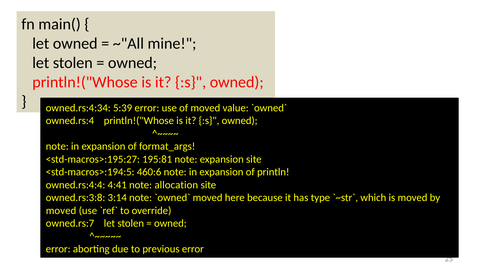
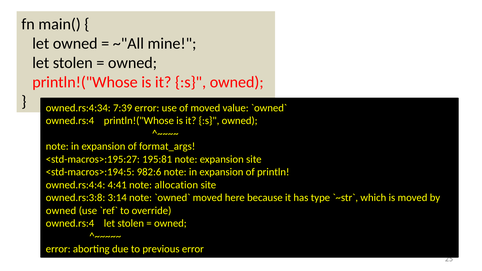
5:39: 5:39 -> 7:39 (123, 108)
460:6: 460:6 -> 982:6 (149, 172)
moved: moved -> owned (61, 211)
owned.rs:7: owned.rs:7 -> owned.rs:4 (70, 223)
